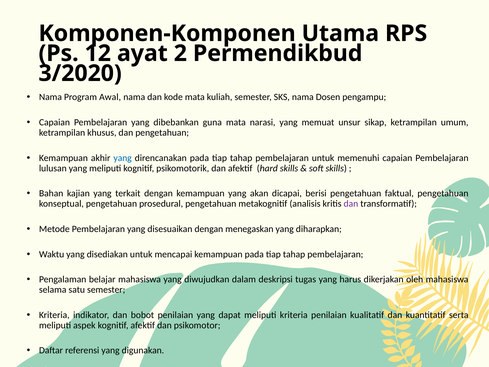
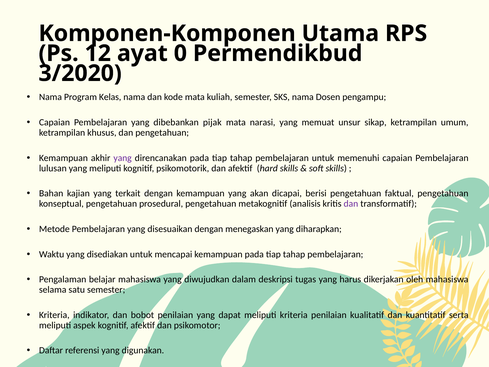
2: 2 -> 0 (180, 53)
Awal: Awal -> Kelas (110, 97)
guna: guna -> pijak (212, 122)
yang colour: blue -> purple (123, 158)
